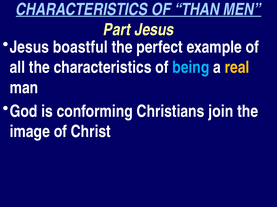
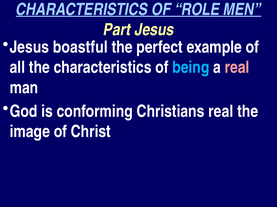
THAN: THAN -> ROLE (197, 9)
real colour: yellow -> pink (237, 68)
Christians join: join -> real (221, 112)
